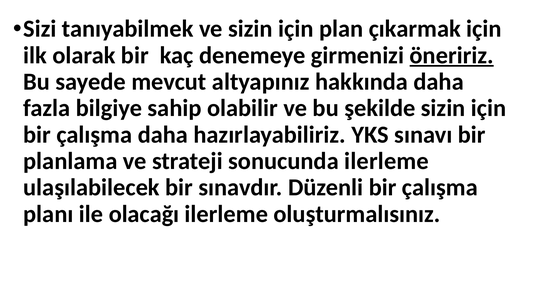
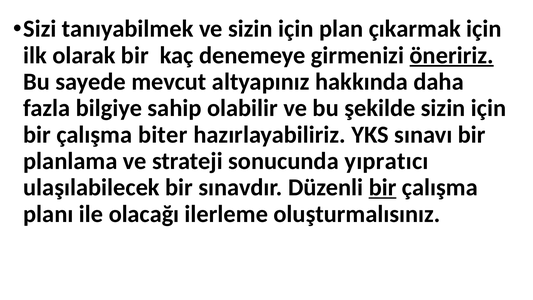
çalışma daha: daha -> biter (163, 135)
sonucunda ilerleme: ilerleme -> yıpratıcı (387, 161)
bir underline: none -> present (383, 187)
